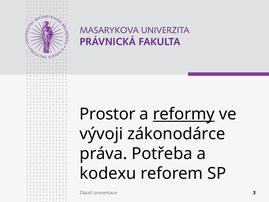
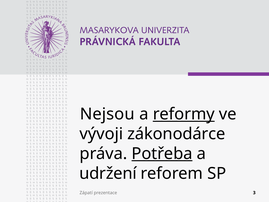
Prostor: Prostor -> Nejsou (107, 114)
Potřeba underline: none -> present (162, 153)
kodexu: kodexu -> udržení (108, 173)
